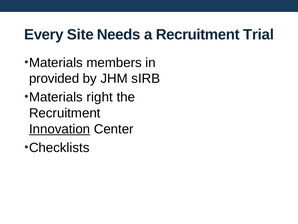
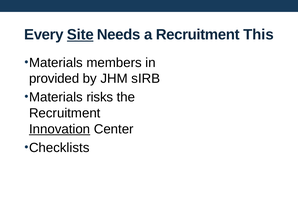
Site underline: none -> present (80, 35)
Trial: Trial -> This (258, 35)
right: right -> risks (100, 97)
